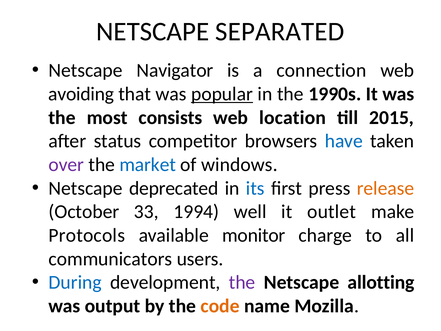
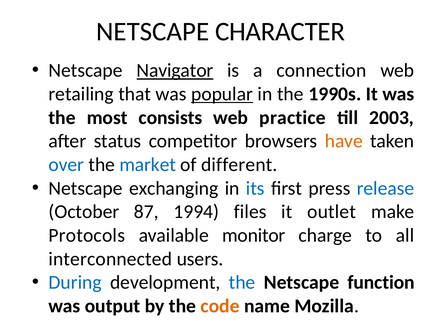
SEPARATED: SEPARATED -> CHARACTER (280, 32)
Navigator underline: none -> present (175, 70)
avoiding: avoiding -> retailing (81, 94)
location: location -> practice (292, 118)
2015: 2015 -> 2003 (392, 118)
have colour: blue -> orange (344, 141)
over colour: purple -> blue (66, 165)
windows: windows -> different (239, 165)
deprecated: deprecated -> exchanging (174, 188)
release colour: orange -> blue (386, 188)
33: 33 -> 87 (146, 212)
well: well -> files (250, 212)
communicators: communicators -> interconnected (110, 259)
the colour: purple -> blue (242, 282)
allotting: allotting -> function (381, 282)
